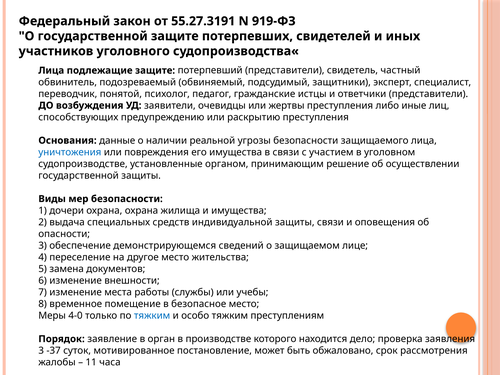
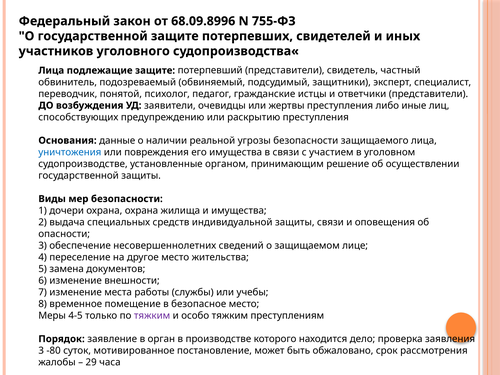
55.27.3191: 55.27.3191 -> 68.09.8996 (203, 21)
919-ФЗ: 919-ФЗ -> 755-ФЗ (274, 21)
демонстрирующемся: демонстрирующемся -> несовершеннолетних (165, 246)
4-0: 4-0 -> 4-5 (75, 316)
тяжким colour: blue -> purple (152, 316)
-37: -37 -> -80 (54, 351)
11: 11 -> 29 (91, 362)
